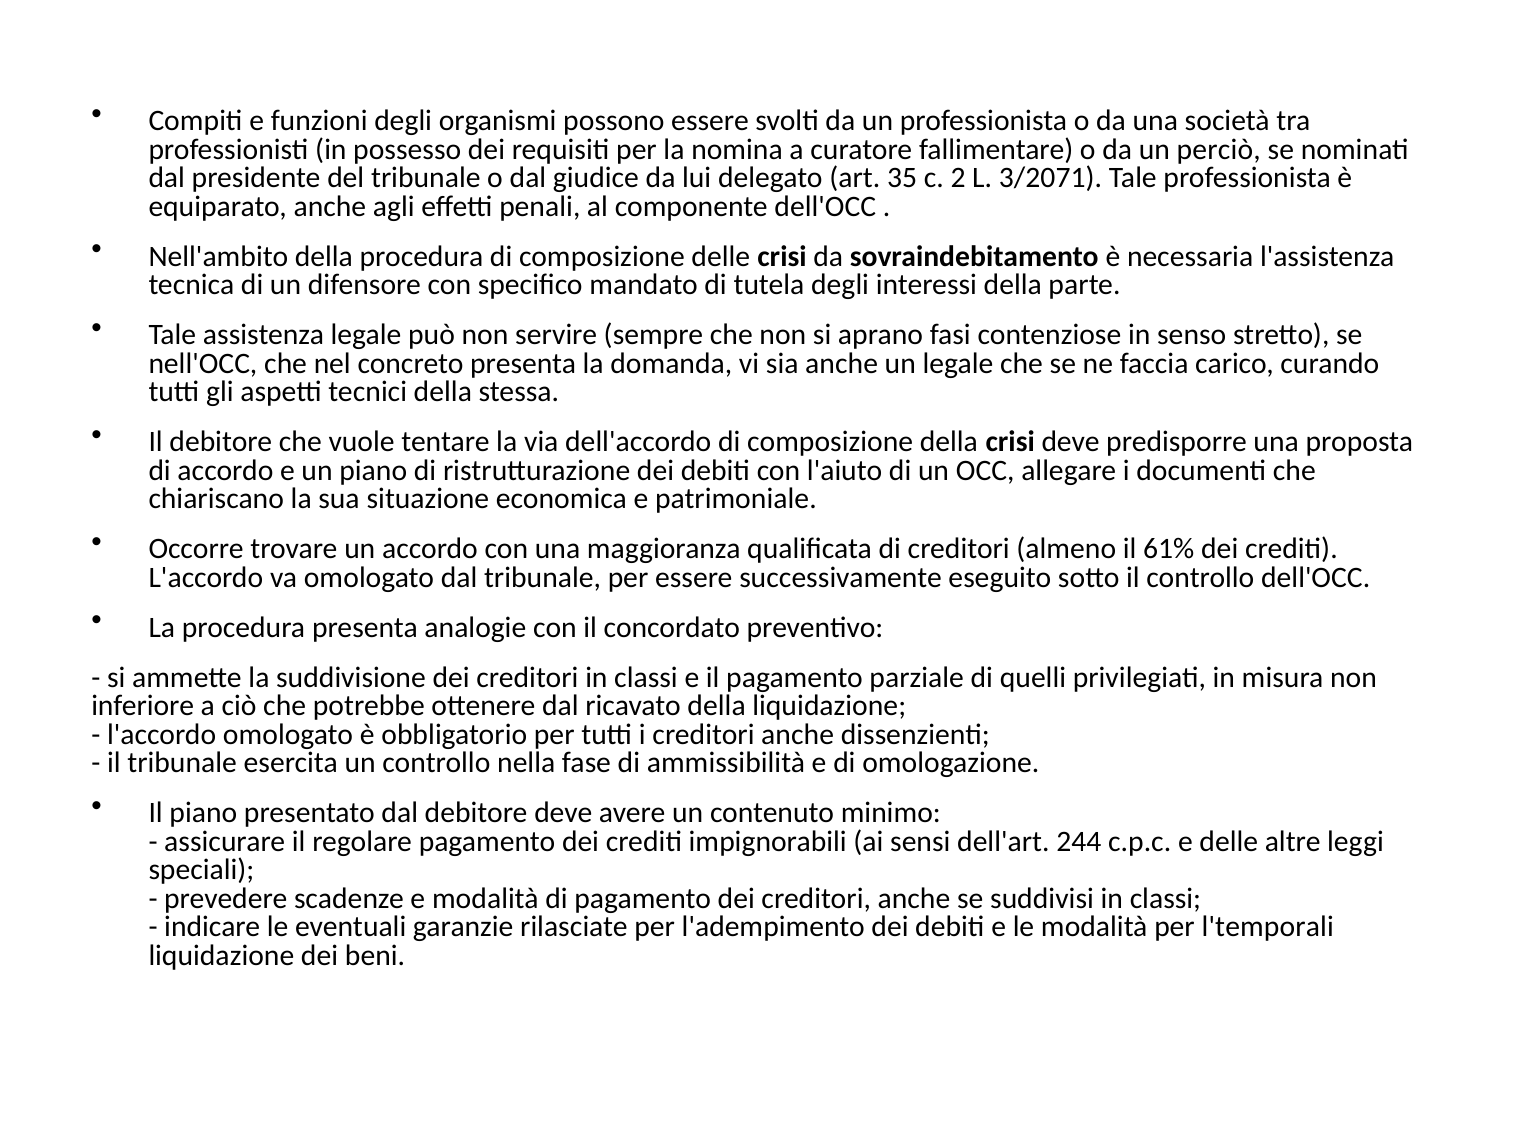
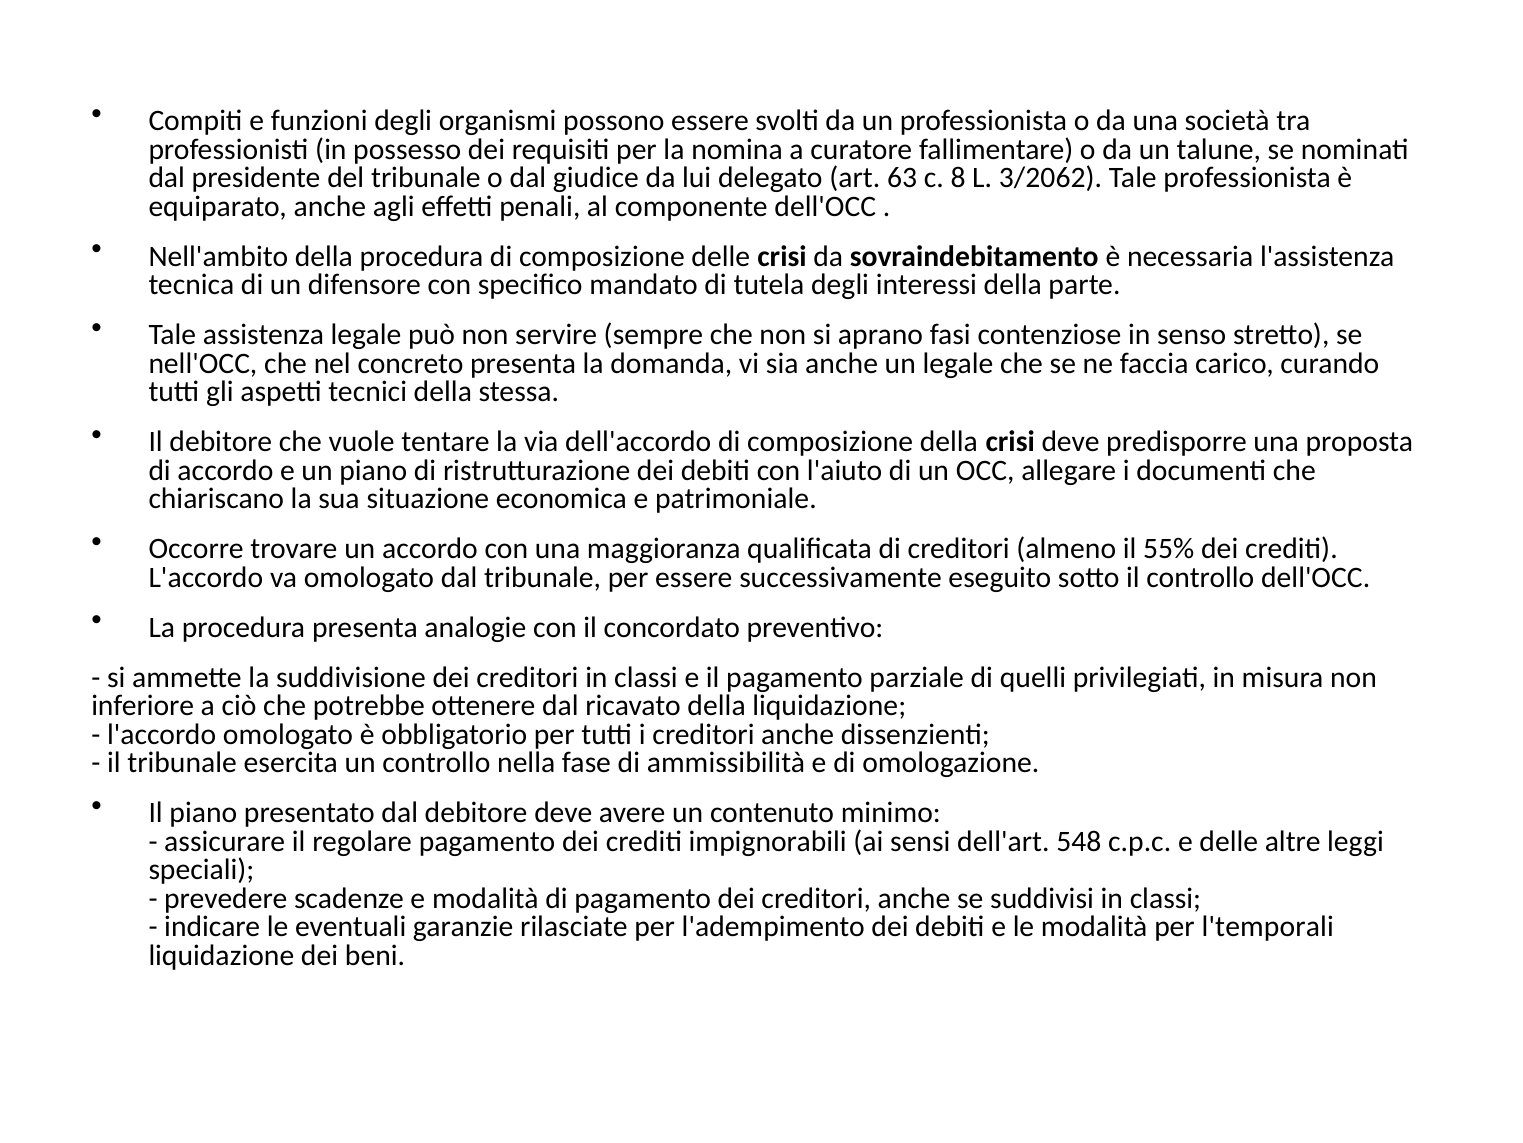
perciò: perciò -> talune (1219, 149)
35: 35 -> 63 (902, 178)
2: 2 -> 8 (958, 178)
3/2071: 3/2071 -> 3/2062 (1050, 178)
61%: 61% -> 55% (1169, 549)
244: 244 -> 548 (1079, 841)
